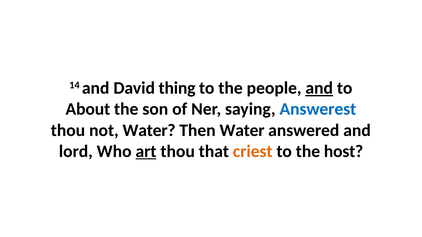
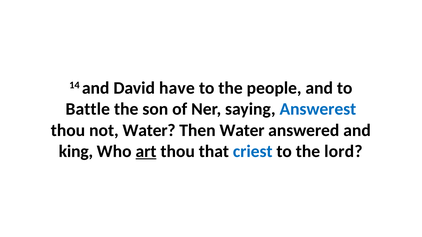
thing: thing -> have (177, 88)
and underline: present -> none (319, 88)
About: About -> Battle (88, 109)
lord: lord -> king (76, 152)
criest colour: orange -> blue (253, 152)
host: host -> lord (343, 152)
